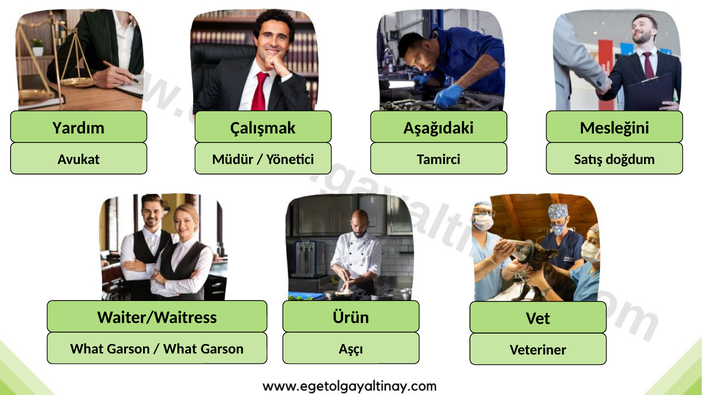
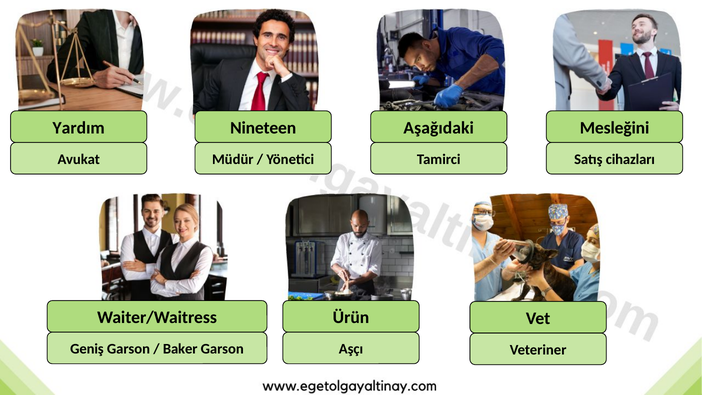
Çalışmak: Çalışmak -> Nineteen (263, 128)
doğdum: doğdum -> cihazları (630, 159)
What: What -> Geniş (87, 349)
What: What -> Baker (180, 349)
